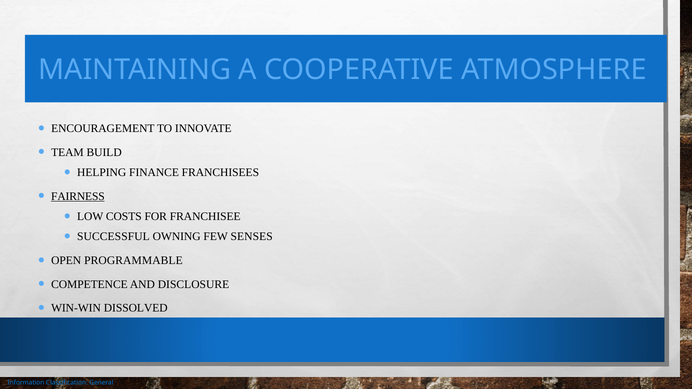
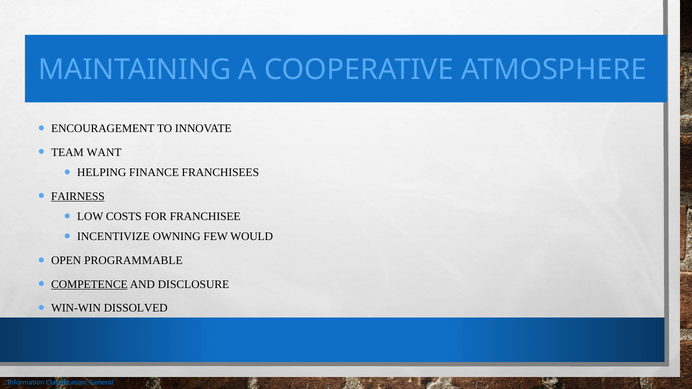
BUILD: BUILD -> WANT (104, 152)
SUCCESSFUL: SUCCESSFUL -> INCENTIVIZE (113, 237)
SENSES: SENSES -> WOULD (252, 237)
COMPETENCE underline: none -> present (89, 284)
